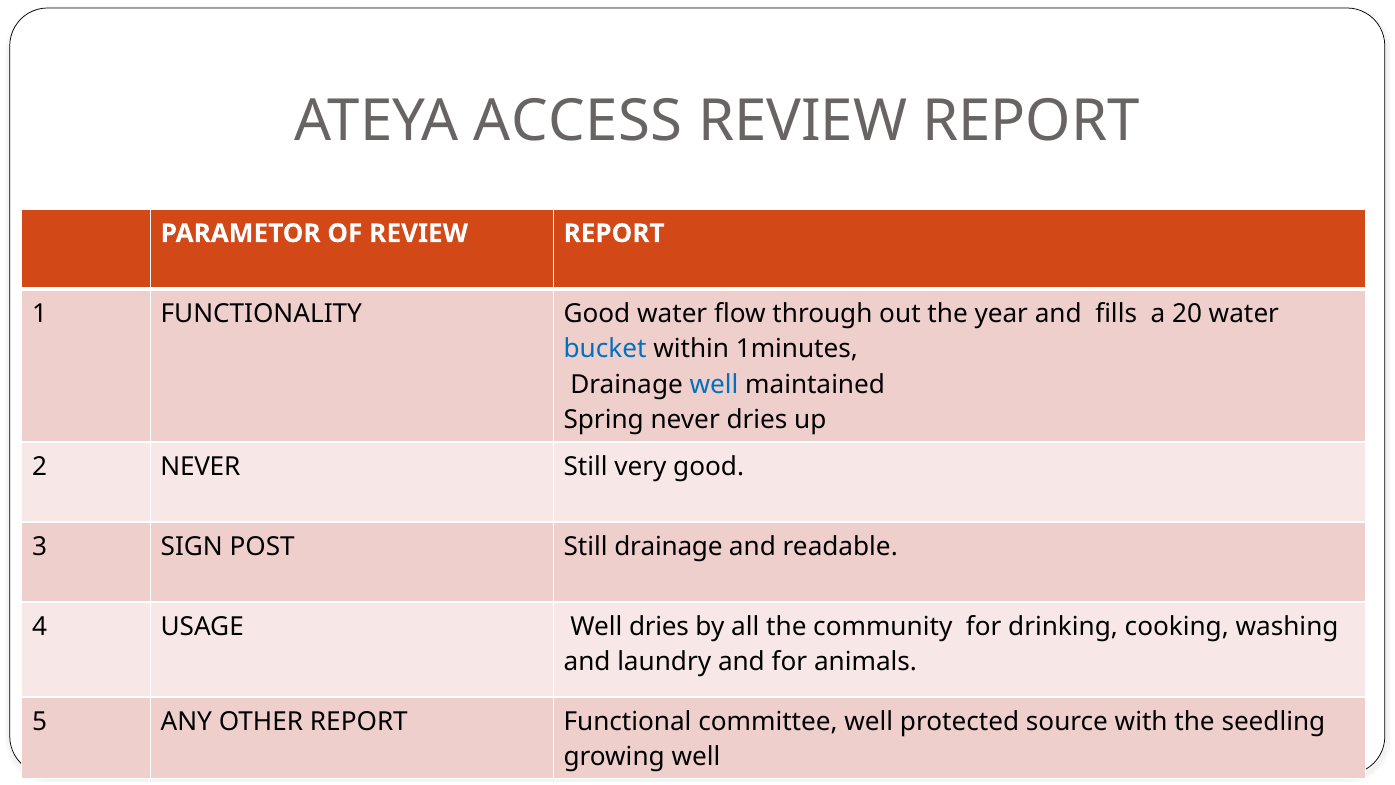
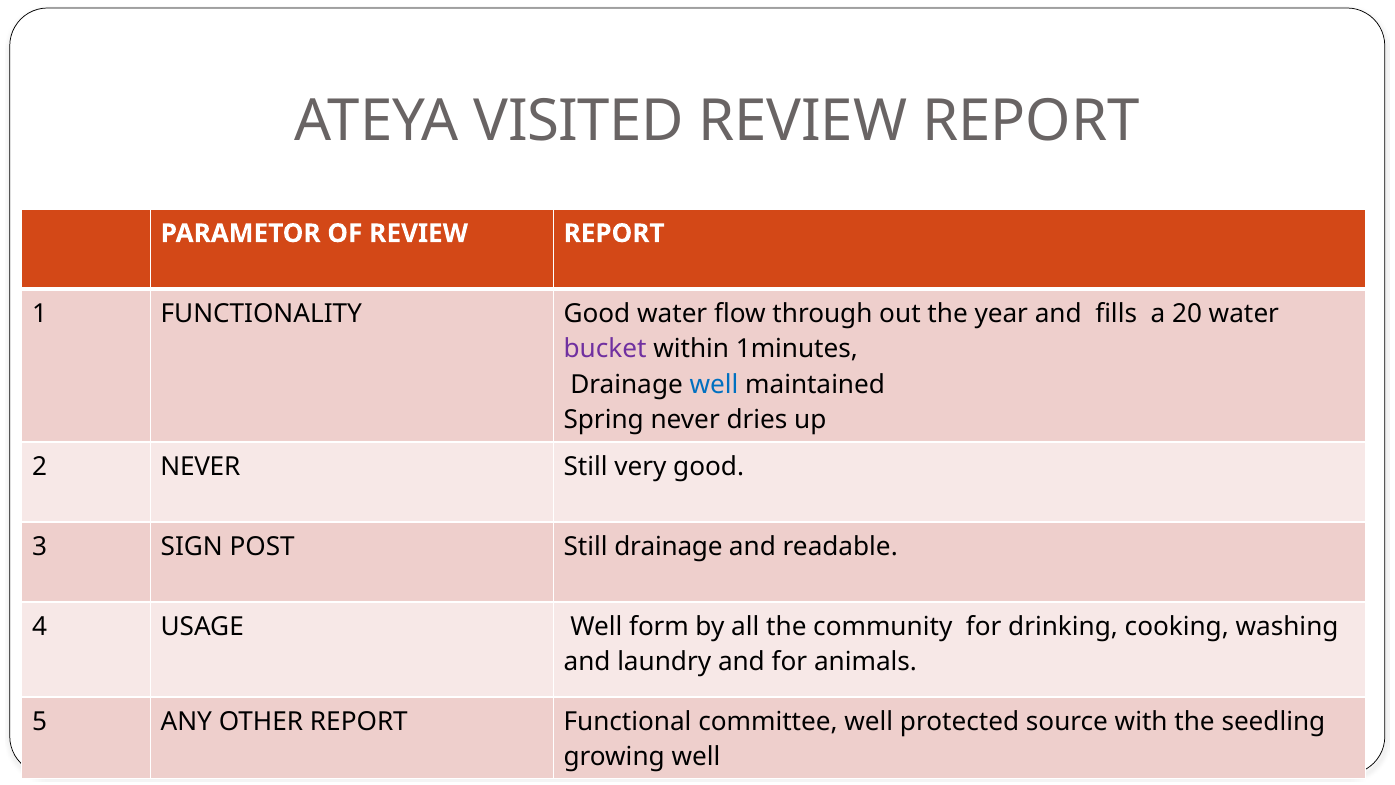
ACCESS: ACCESS -> VISITED (579, 121)
bucket colour: blue -> purple (605, 349)
Well dries: dries -> form (659, 626)
